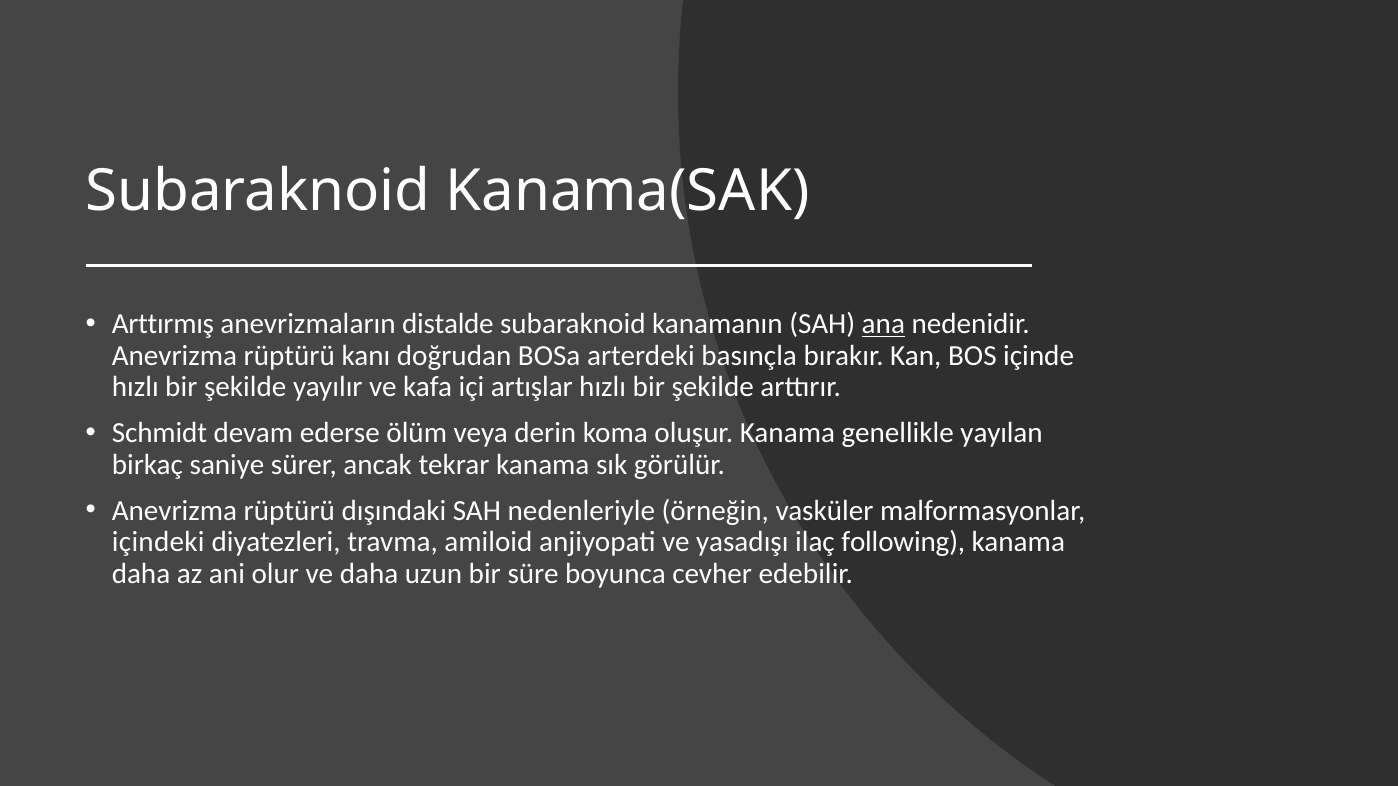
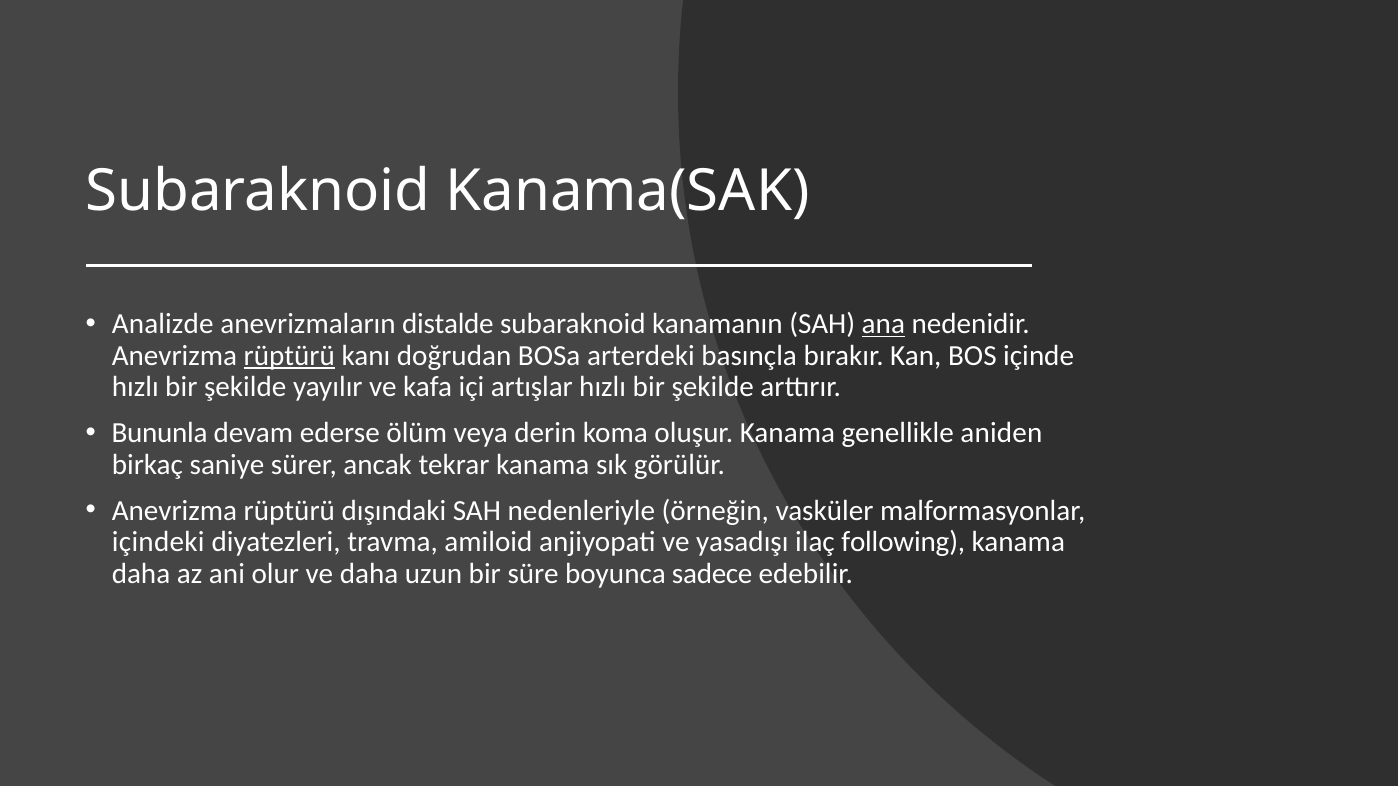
Arttırmış: Arttırmış -> Analizde (163, 324)
rüptürü underline: none -> present (289, 356)
Schmidt: Schmidt -> Bununla (160, 433)
yayılan: yayılan -> aniden (1001, 433)
cevher: cevher -> sadece (712, 574)
